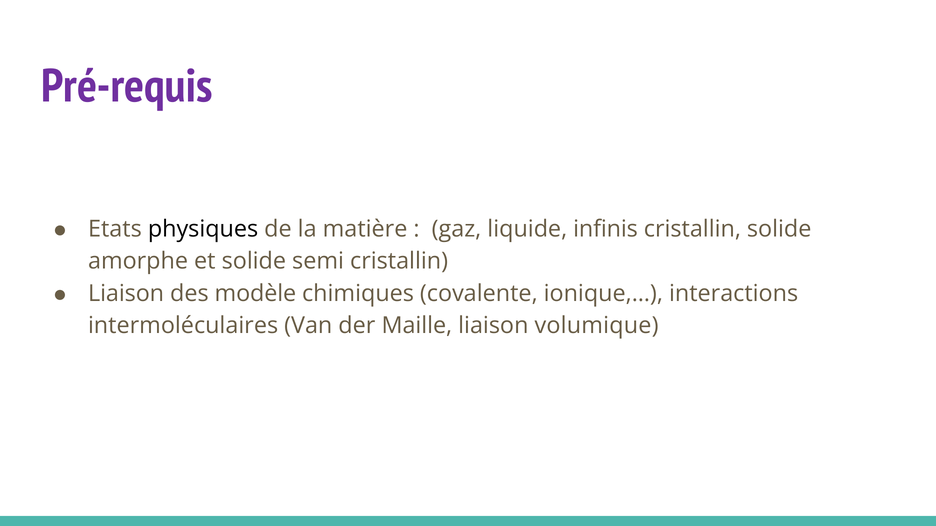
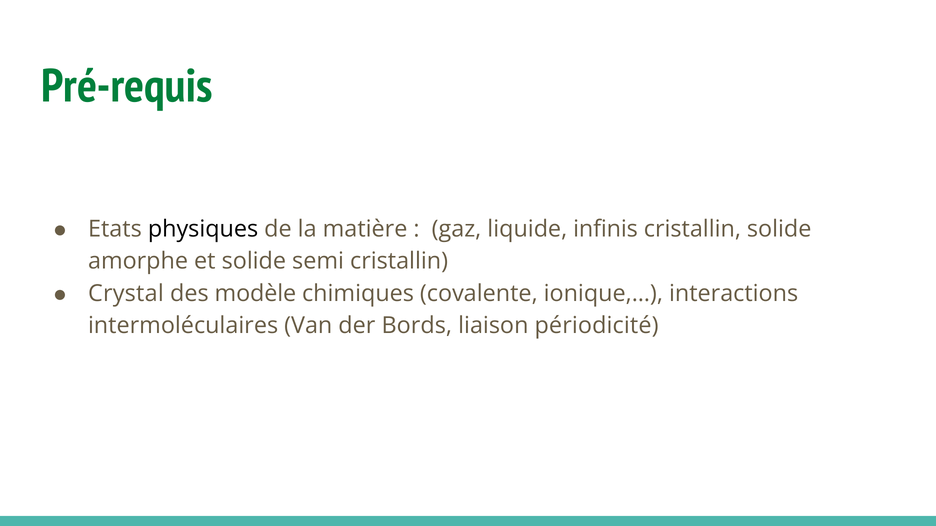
Pré-requis colour: purple -> green (127, 86)
Liaison: Liaison -> Crystal (126, 294)
Maille: Maille -> Bords (417, 326)
volumique: volumique -> périodicité (597, 326)
